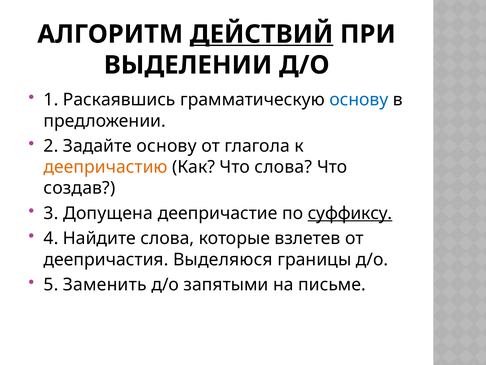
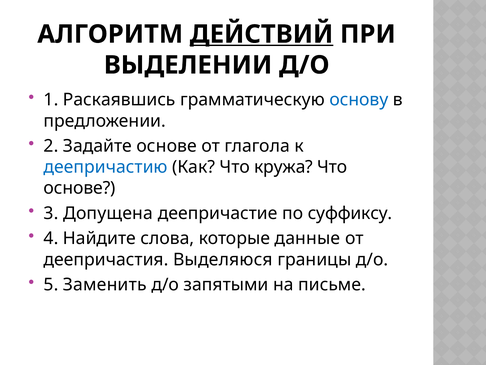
Задайте основу: основу -> основе (167, 146)
деепричастию colour: orange -> blue (106, 167)
Что слова: слова -> кружа (284, 167)
создав: создав -> основе (80, 188)
суффиксу underline: present -> none (350, 213)
взлетев: взлетев -> данные (307, 238)
